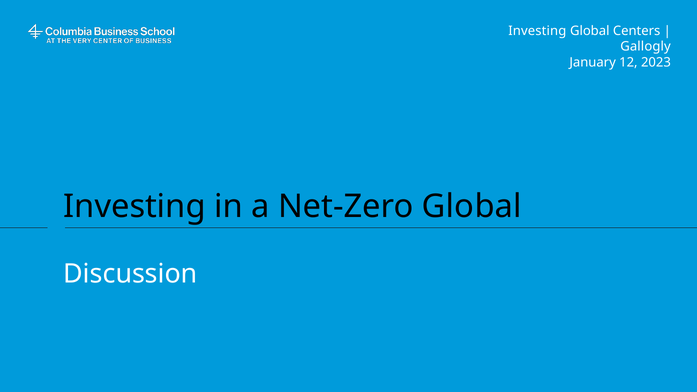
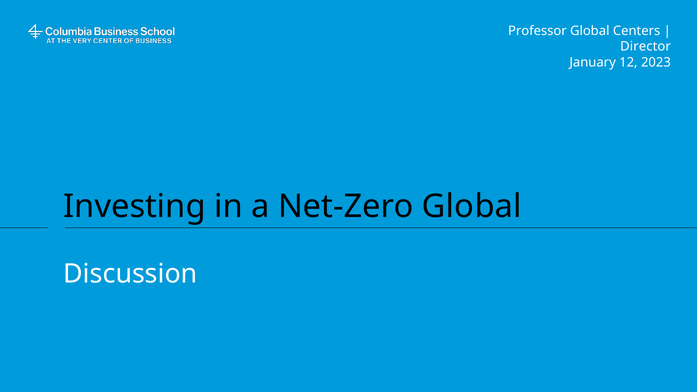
Investing: Investing -> Professor (537, 31)
Gallogly: Gallogly -> Director (646, 47)
